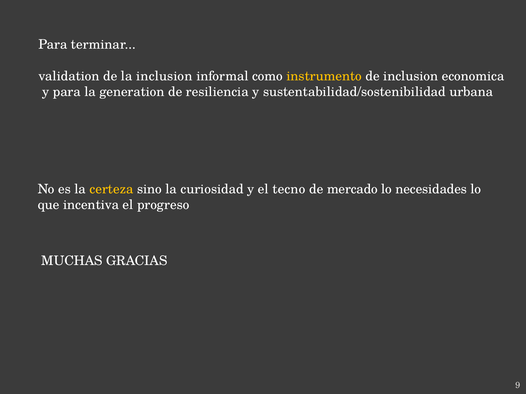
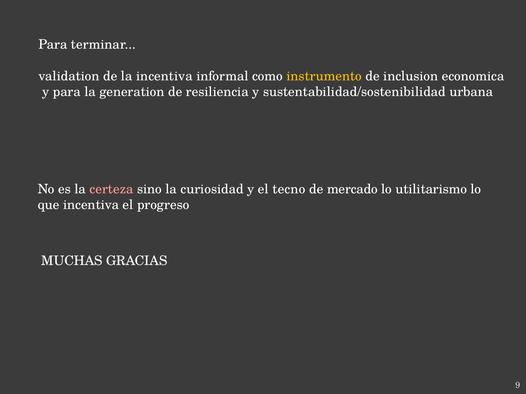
la inclusion: inclusion -> incentiva (164, 76)
certeza colour: yellow -> pink (111, 189)
necesidades: necesidades -> utilitarismo (431, 189)
